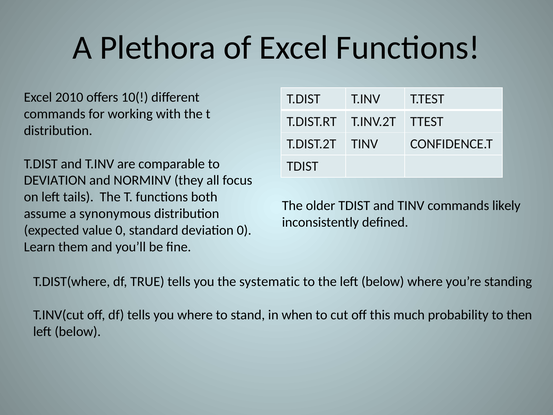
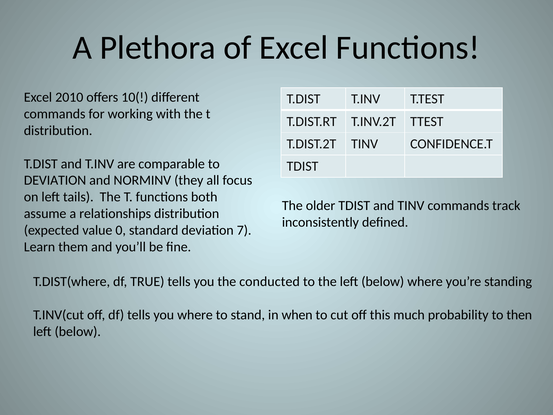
likely: likely -> track (506, 206)
synonymous: synonymous -> relationships (115, 213)
deviation 0: 0 -> 7 (244, 230)
systematic: systematic -> conducted (270, 281)
